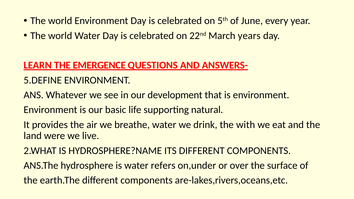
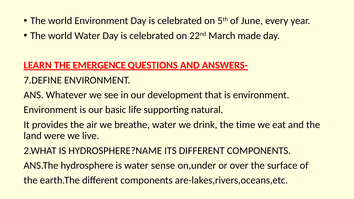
years: years -> made (249, 36)
5.DEFINE: 5.DEFINE -> 7.DEFINE (43, 80)
with: with -> time (246, 125)
refers: refers -> sense (163, 166)
